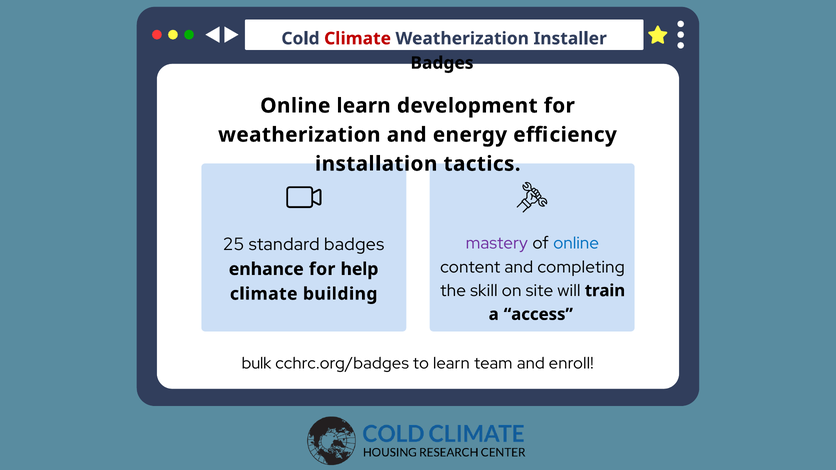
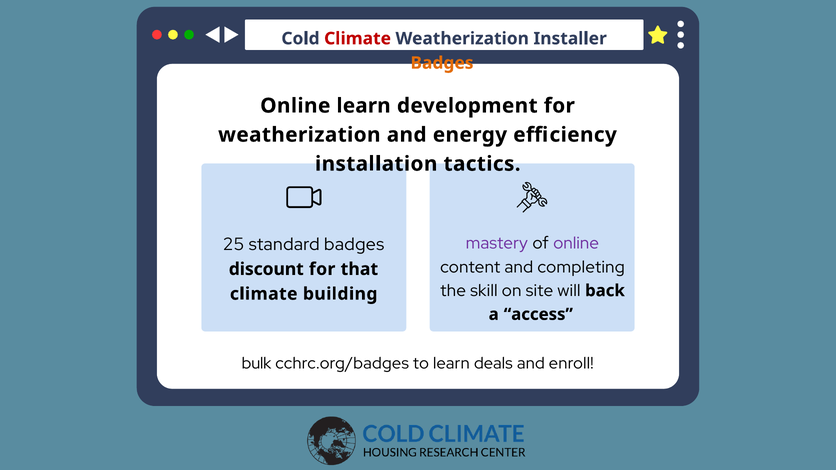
Badges colour: black -> orange (442, 63)
online colour: blue -> purple (576, 243)
enhance: enhance -> discount (266, 269)
help: help -> that (359, 269)
train: train -> back (605, 291)
team: team -> deals (493, 364)
